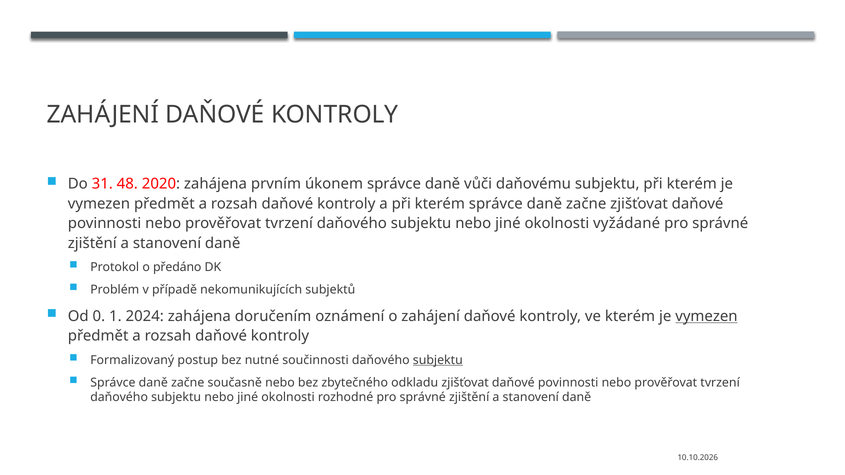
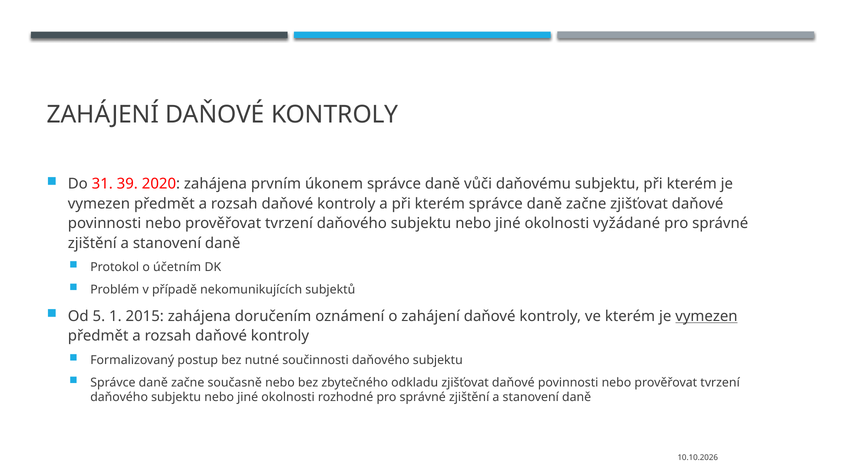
48: 48 -> 39 (127, 184)
předáno: předáno -> účetním (177, 267)
0: 0 -> 5 (99, 316)
2024: 2024 -> 2015 (145, 316)
subjektu underline: present -> none (438, 360)
